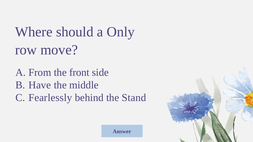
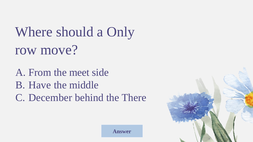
front: front -> meet (79, 73)
Fearlessly: Fearlessly -> December (50, 98)
Stand: Stand -> There (134, 98)
